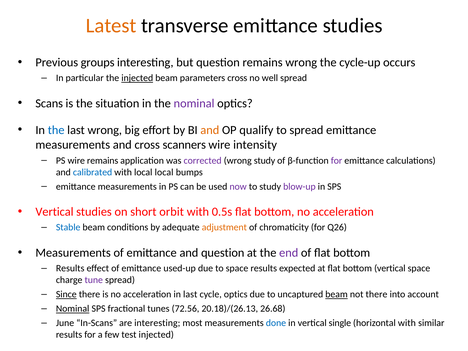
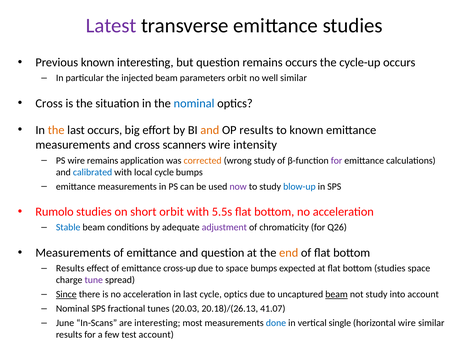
Latest colour: orange -> purple (111, 26)
Previous groups: groups -> known (98, 62)
remains wrong: wrong -> occurs (301, 62)
injected underline: present -> none (137, 78)
parameters cross: cross -> orbit (237, 78)
well spread: spread -> similar (294, 78)
Scans: Scans -> Cross (49, 103)
nominal colour: purple -> blue (194, 103)
the colour: blue -> orange (56, 130)
last wrong: wrong -> occurs (105, 130)
OP qualify: qualify -> results (256, 130)
to spread: spread -> known (306, 130)
corrected colour: purple -> orange (203, 160)
local local: local -> cycle (164, 172)
blow-up colour: purple -> blue (299, 186)
Vertical: Vertical -> Rumolo (55, 212)
0.5s: 0.5s -> 5.5s (222, 212)
adjustment colour: orange -> purple (224, 227)
end colour: purple -> orange (289, 253)
used-up: used-up -> cross-up (180, 268)
space results: results -> bumps (264, 268)
bottom vertical: vertical -> studies (390, 268)
not there: there -> study (377, 294)
Nominal underline: present -> none (73, 309)
72.56: 72.56 -> 20.03 (186, 309)
26.68: 26.68 -> 41.07 (273, 309)
horizontal with: with -> wire (407, 323)
test injected: injected -> account (156, 335)
